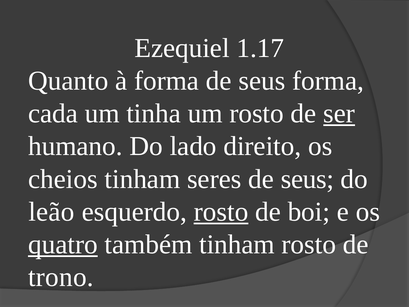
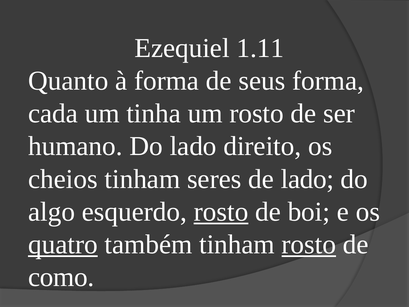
1.17: 1.17 -> 1.11 (260, 48)
ser underline: present -> none (339, 113)
seus: seus -> lado (307, 179)
leão: leão -> algo (52, 212)
rosto underline: none -> present (309, 244)
trono: trono -> como (61, 277)
